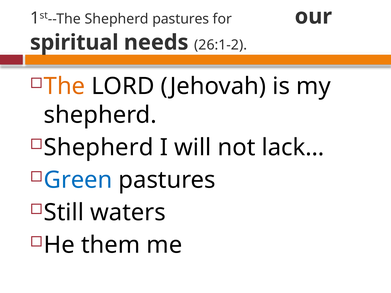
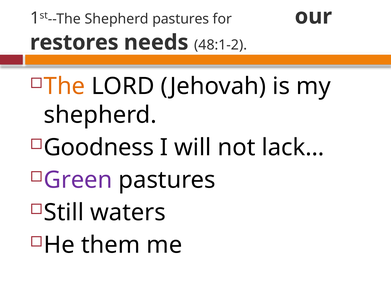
spiritual: spiritual -> restores (74, 43)
26:1-2: 26:1-2 -> 48:1-2 (221, 45)
Shepherd: Shepherd -> Goodness (99, 148)
Green colour: blue -> purple (78, 180)
